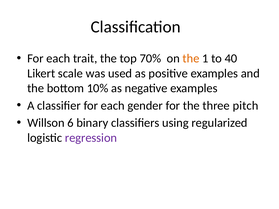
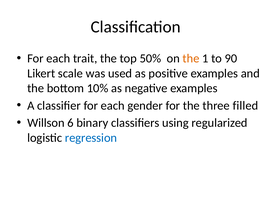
70%: 70% -> 50% (150, 59)
40: 40 -> 90 (231, 59)
pitch: pitch -> filled (245, 106)
regression colour: purple -> blue (91, 138)
